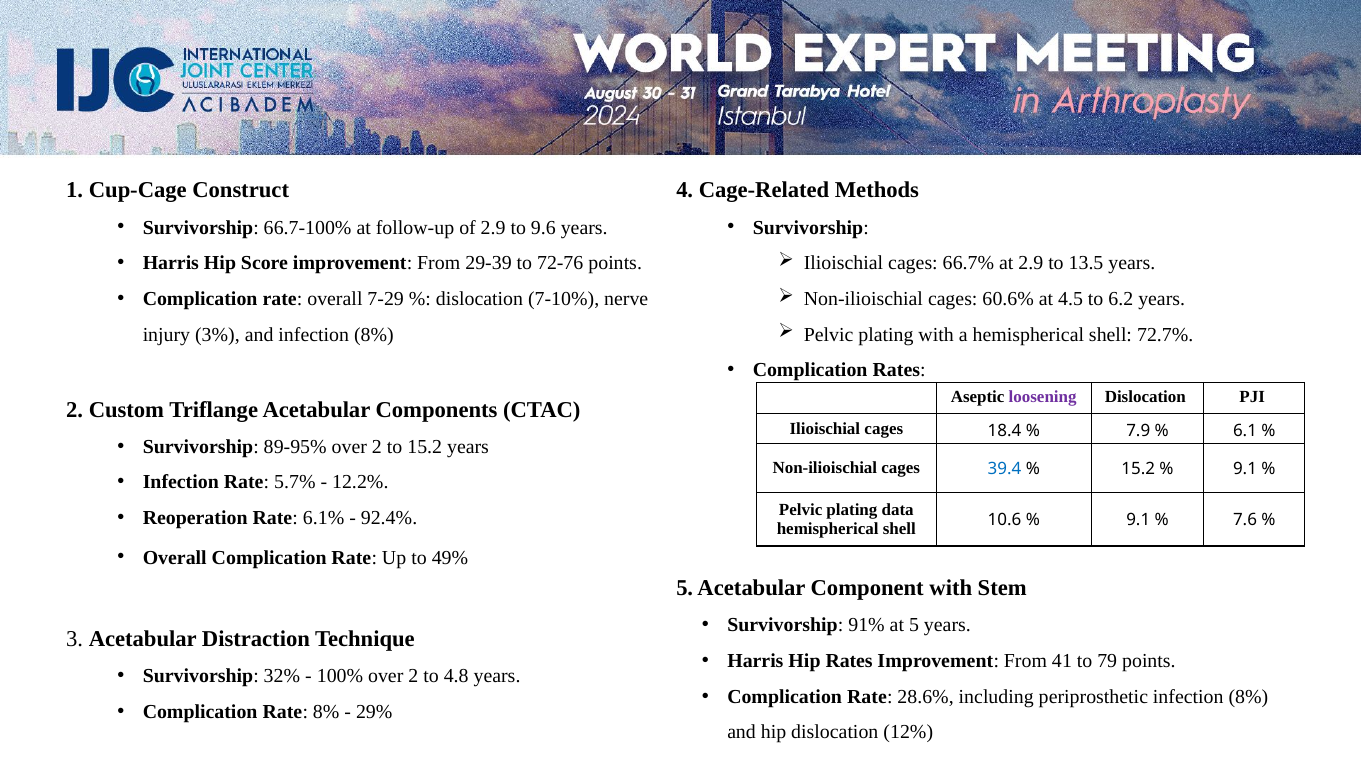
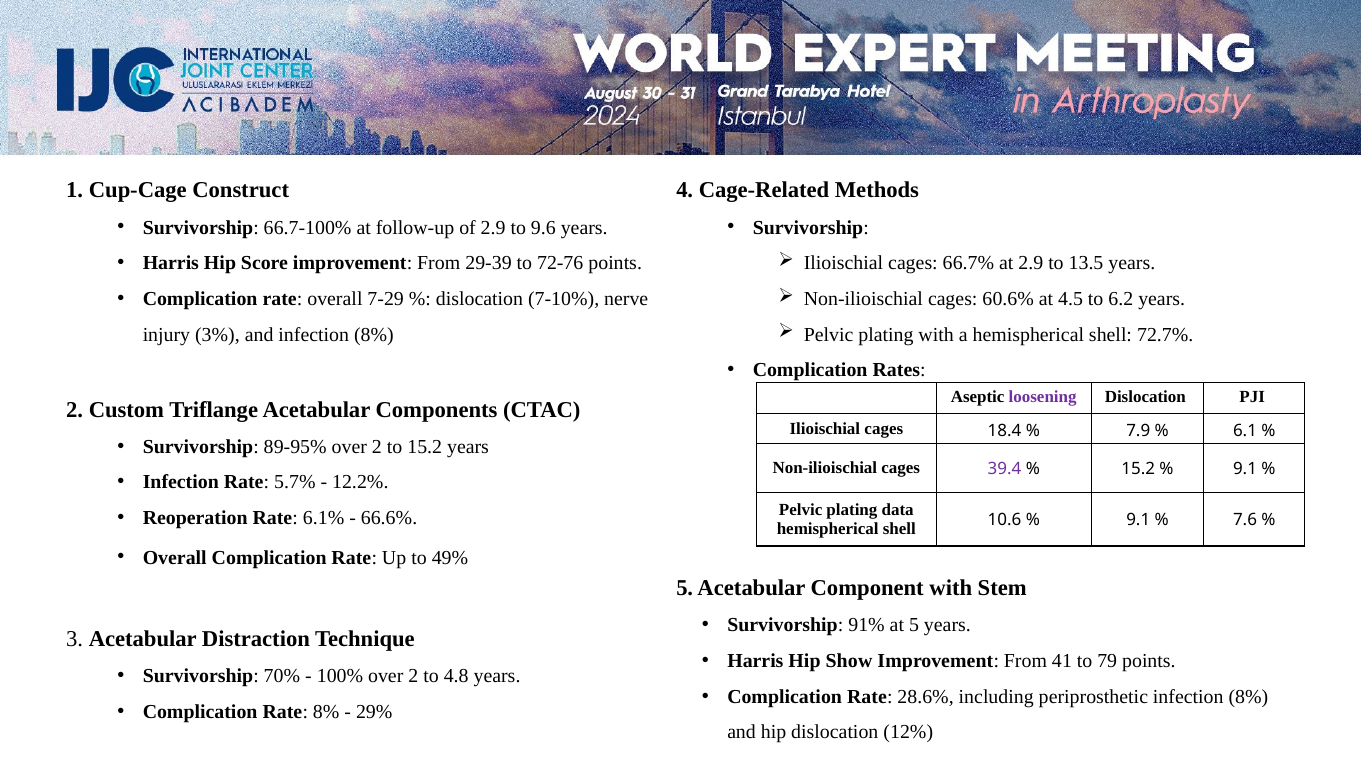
39.4 colour: blue -> purple (1005, 469)
92.4%: 92.4% -> 66.6% (389, 519)
Hip Rates: Rates -> Show (849, 661)
32%: 32% -> 70% (282, 677)
